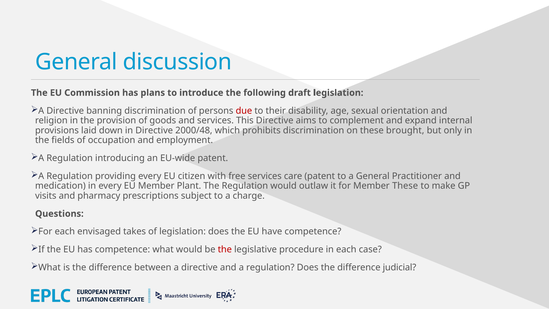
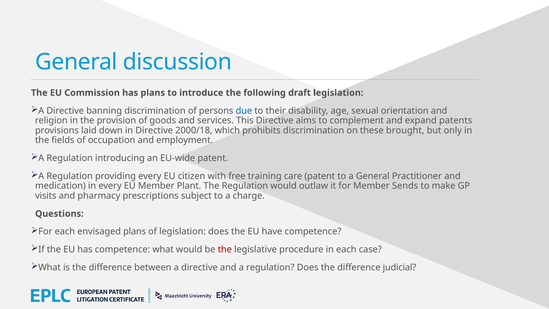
due colour: red -> blue (244, 111)
internal: internal -> patents (456, 120)
2000/48: 2000/48 -> 2000/18 (194, 130)
free services: services -> training (265, 176)
Member These: These -> Sends (405, 186)
envisaged takes: takes -> plans (135, 231)
